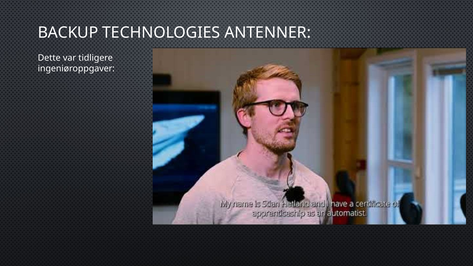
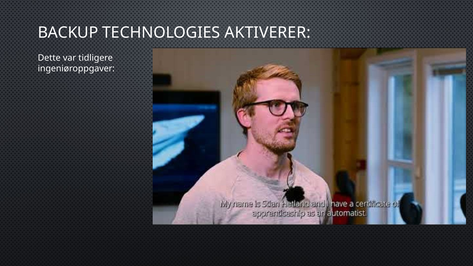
ANTENNER: ANTENNER -> AKTIVERER (268, 33)
